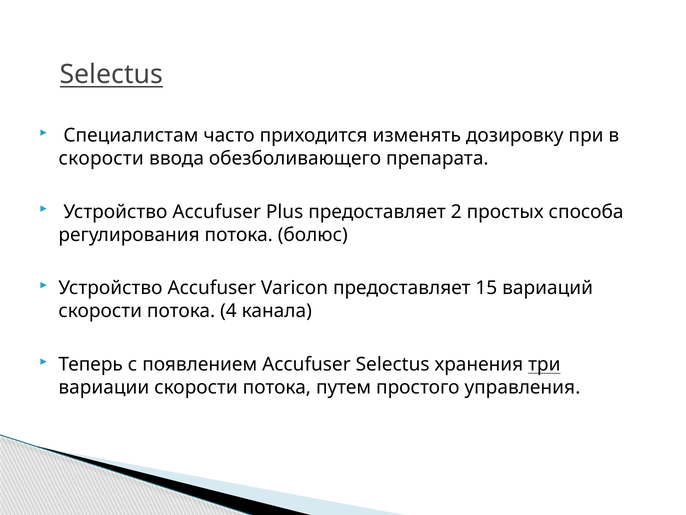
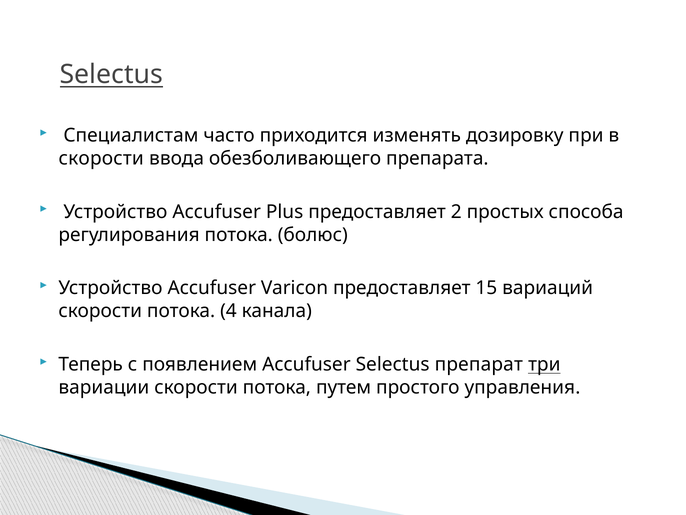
хранения: хранения -> препарат (479, 364)
